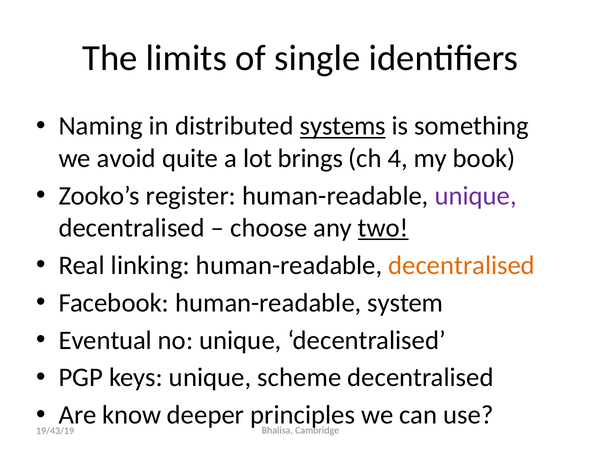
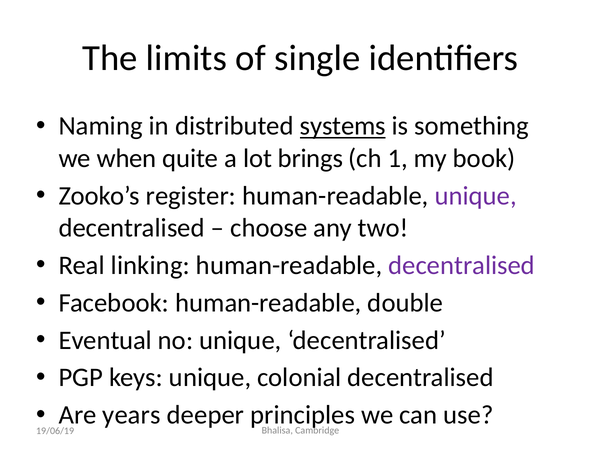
avoid: avoid -> when (127, 158)
4: 4 -> 1 (398, 158)
two underline: present -> none (383, 228)
decentralised colour: orange -> purple (462, 265)
system: system -> double (405, 303)
scheme: scheme -> colonial (299, 377)
know: know -> years (132, 415)
19/43/19: 19/43/19 -> 19/06/19 (55, 430)
